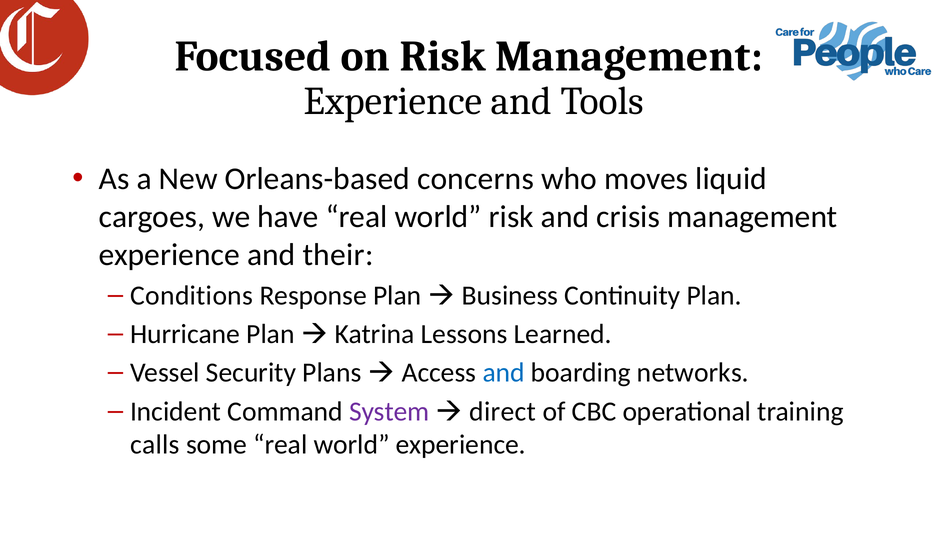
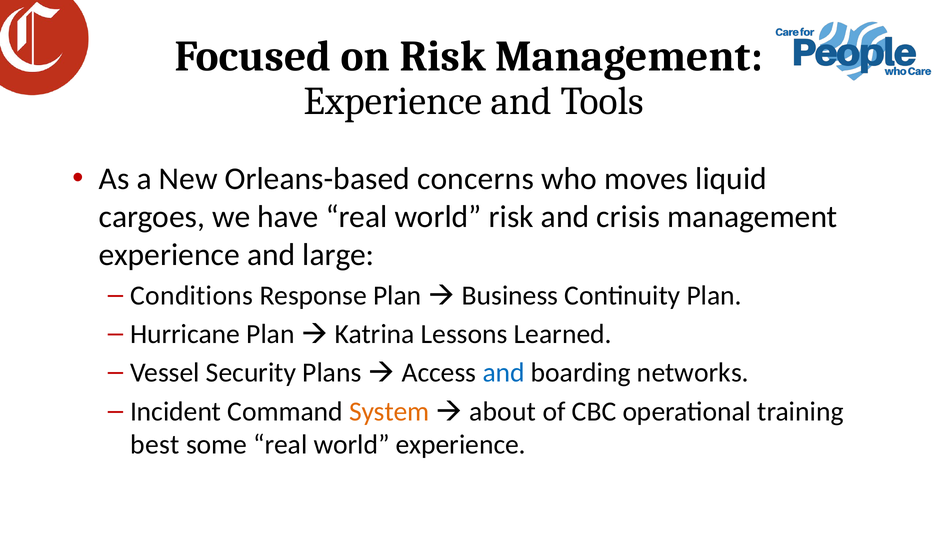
their: their -> large (338, 255)
System colour: purple -> orange (389, 412)
direct: direct -> about (503, 412)
calls: calls -> best (155, 445)
